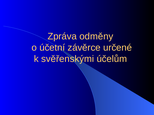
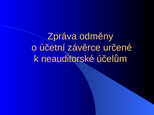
svěřenskými: svěřenskými -> neauditorské (68, 59)
